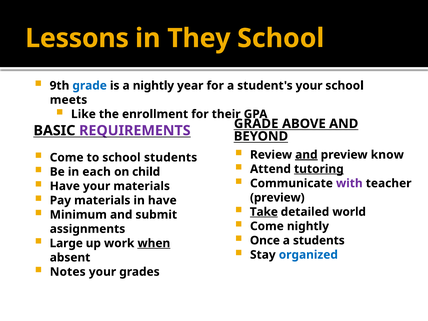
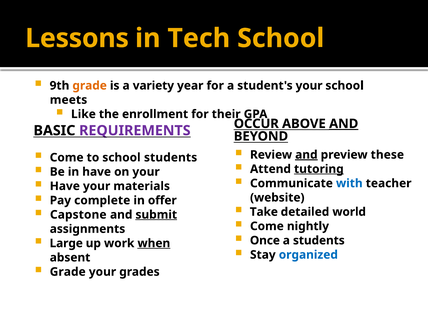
They: They -> Tech (199, 38)
grade colour: blue -> orange (90, 86)
a nightly: nightly -> variety (153, 86)
GRADE: GRADE -> OCCUR (256, 124)
AND underline: none -> present (344, 124)
know: know -> these (387, 155)
in each: each -> have (97, 172)
on child: child -> your (146, 172)
with colour: purple -> blue (349, 183)
Pay materials: materials -> complete (102, 200)
in have: have -> offer (162, 200)
preview: preview -> website (277, 198)
Take underline: present -> none (264, 212)
Minimum: Minimum -> Capstone (78, 215)
submit underline: none -> present (156, 215)
Notes: Notes -> Grade (68, 272)
